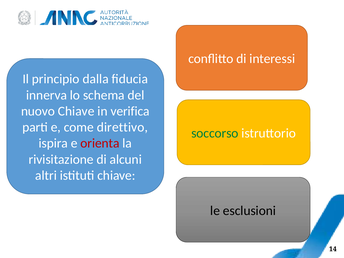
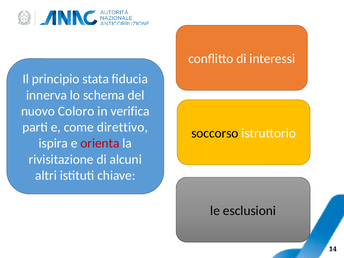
dalla: dalla -> stata (96, 79)
nuovo Chiave: Chiave -> Coloro (76, 111)
soccorso colour: green -> black (215, 133)
